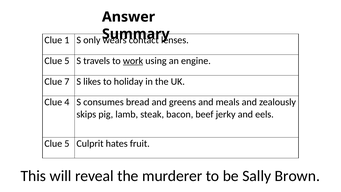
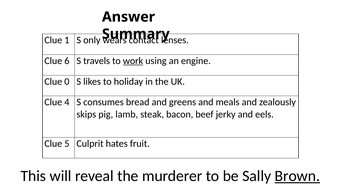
5: 5 -> 6 (67, 61)
7: 7 -> 0 (67, 81)
Brown underline: none -> present (297, 176)
